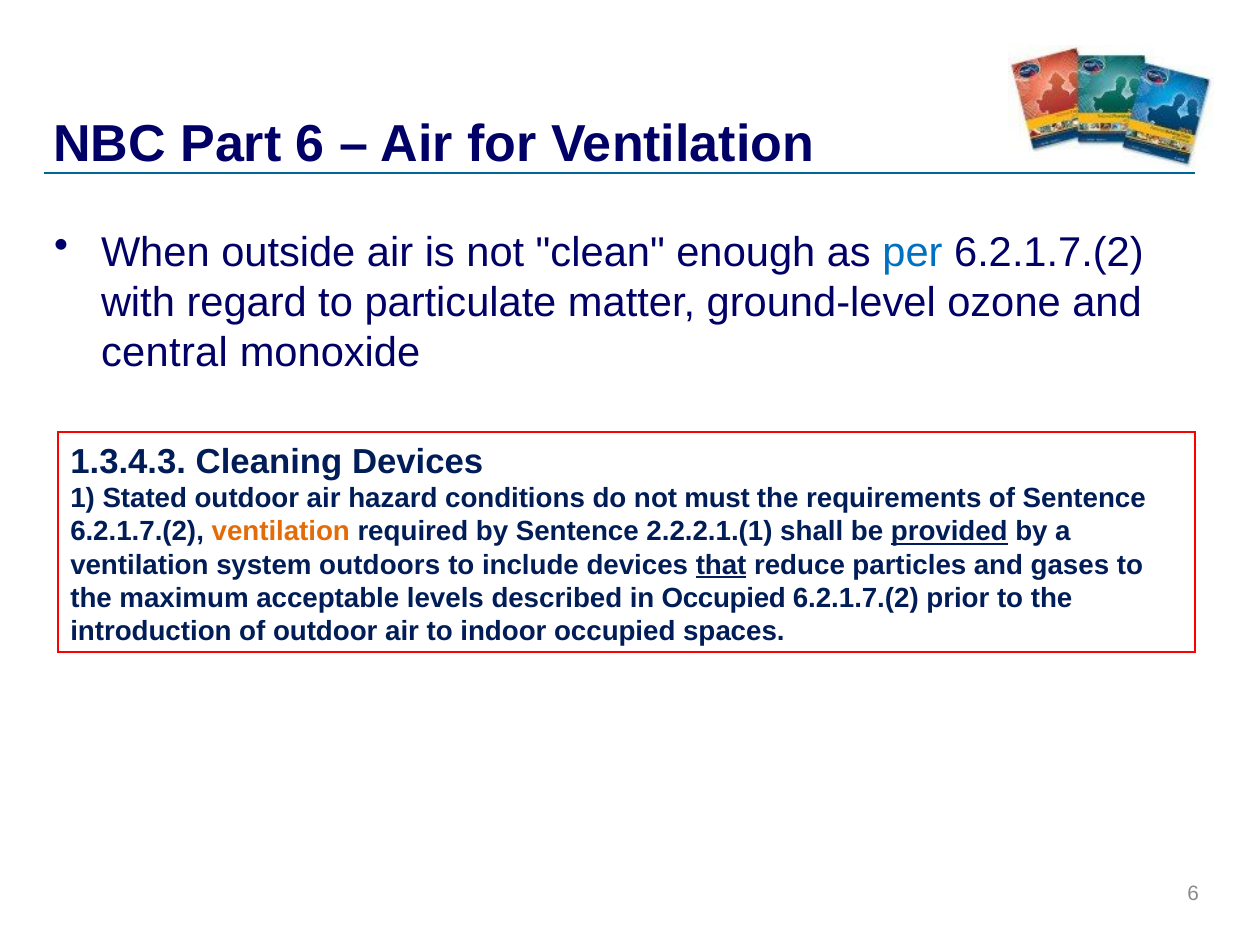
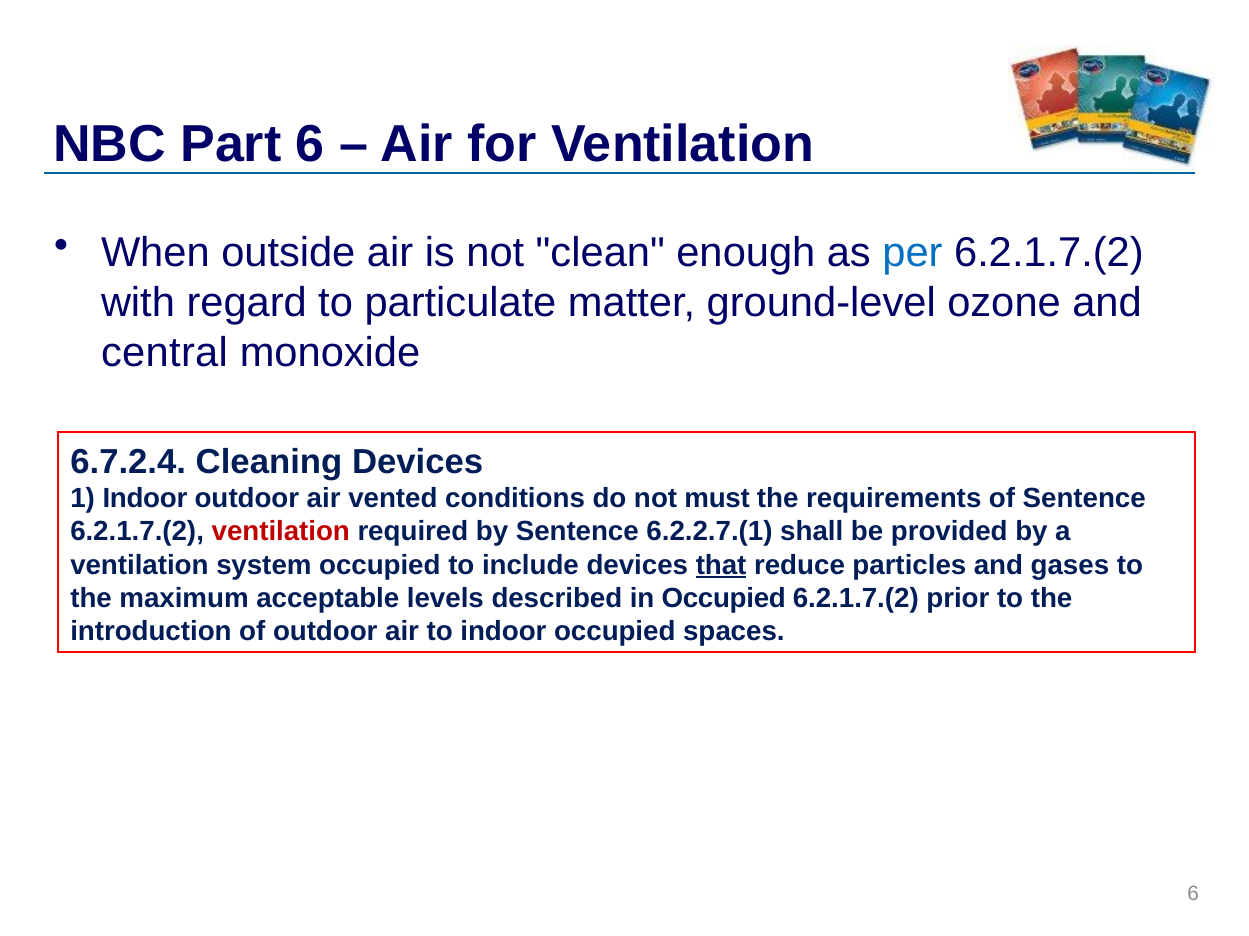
1.3.4.3: 1.3.4.3 -> 6.7.2.4 (128, 462)
1 Stated: Stated -> Indoor (145, 499)
hazard: hazard -> vented (393, 499)
ventilation colour: orange -> red (281, 532)
2.2.2.1.(1: 2.2.2.1.(1 -> 6.2.2.7.(1 (710, 532)
provided underline: present -> none (949, 532)
system outdoors: outdoors -> occupied (380, 565)
